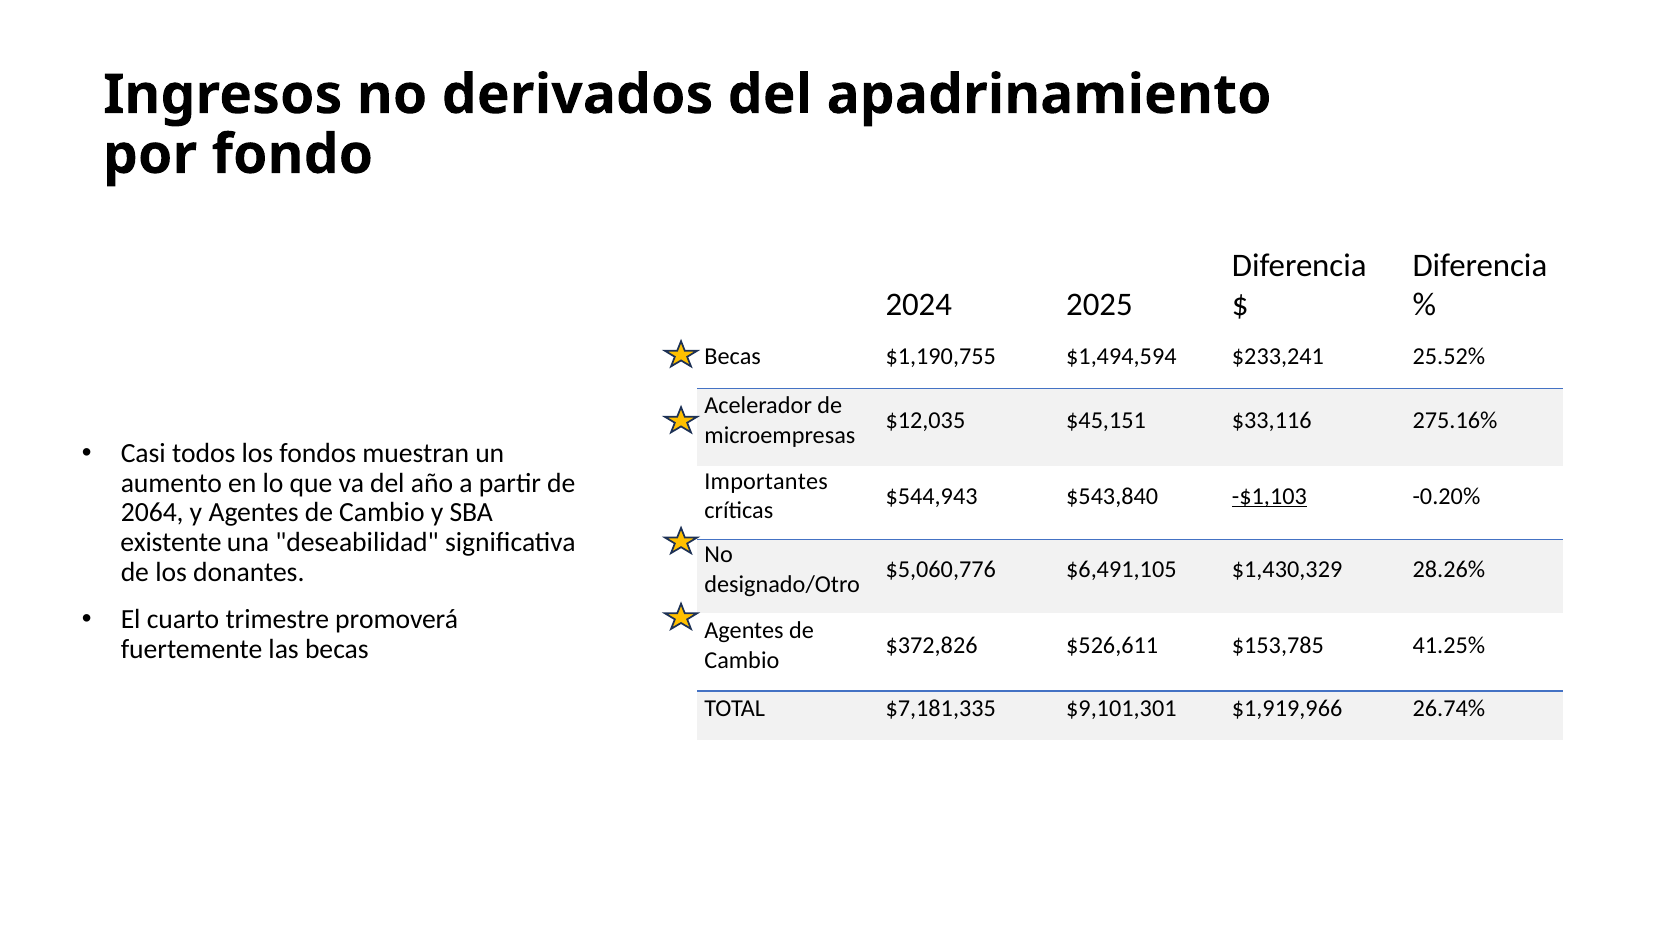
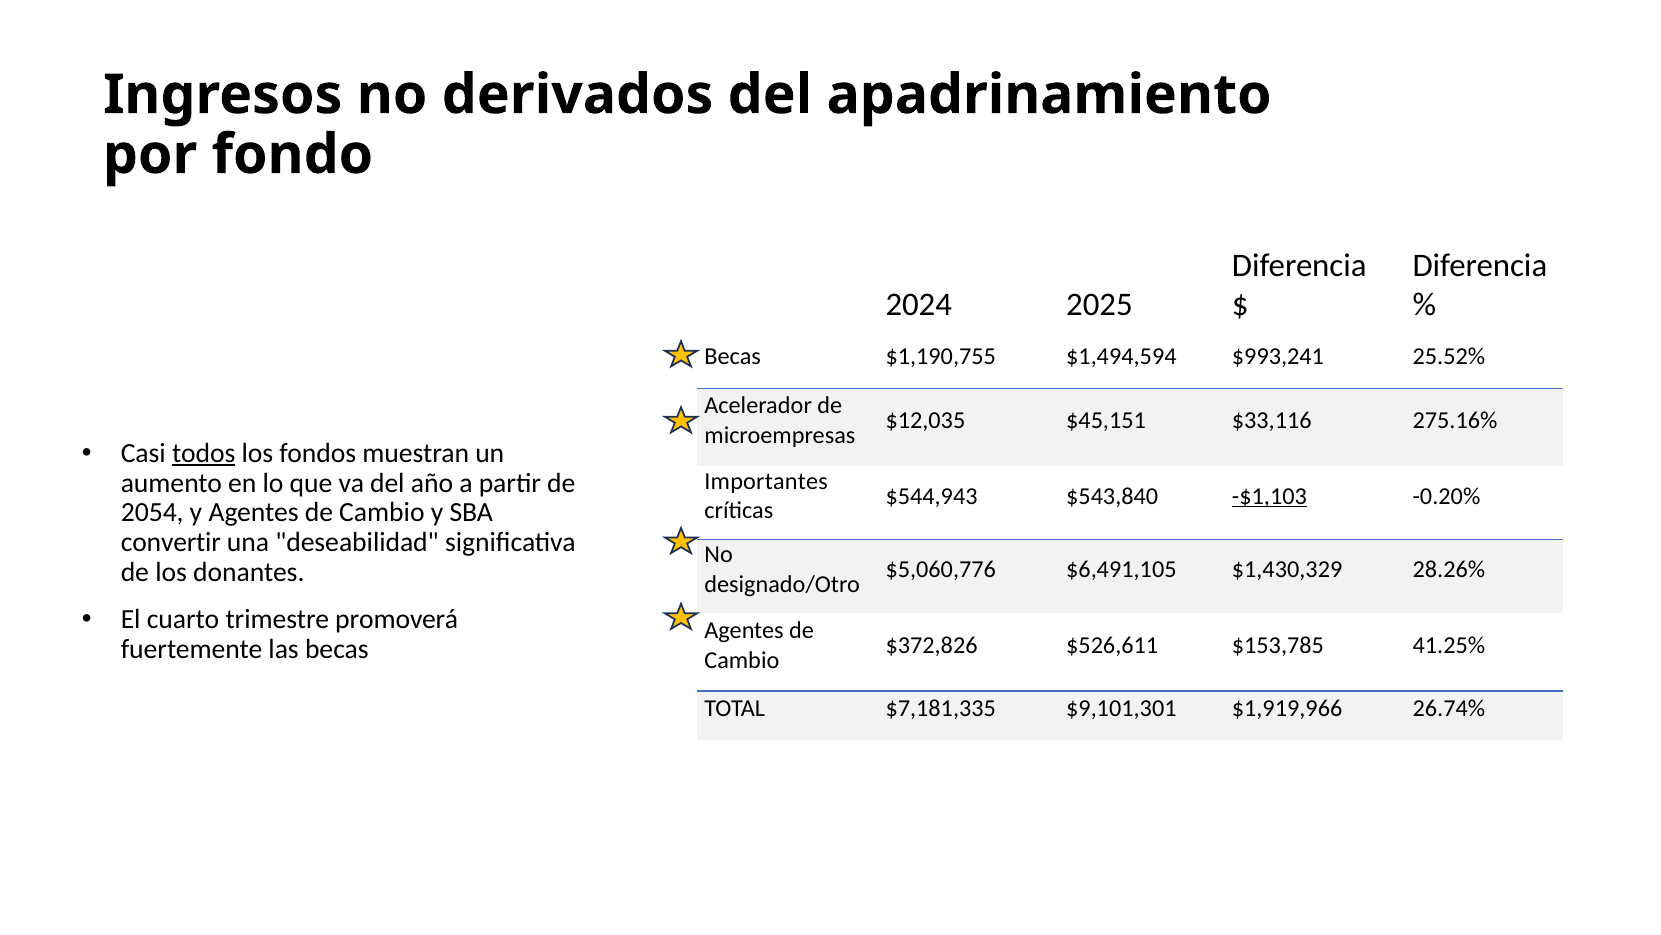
$233,241: $233,241 -> $993,241 (1278, 357)
todos underline: none -> present (204, 453)
2064: 2064 -> 2054 (152, 512)
existente: existente -> convertir (171, 542)
